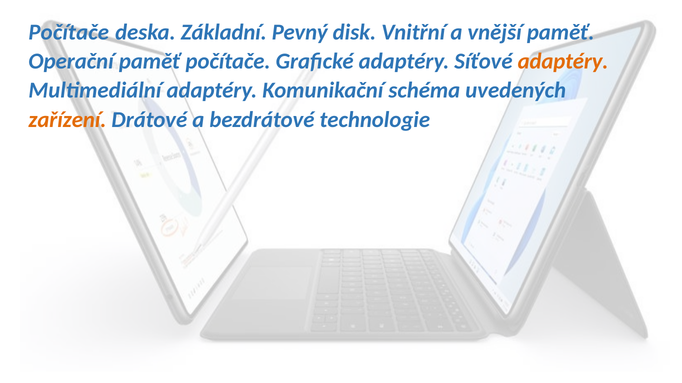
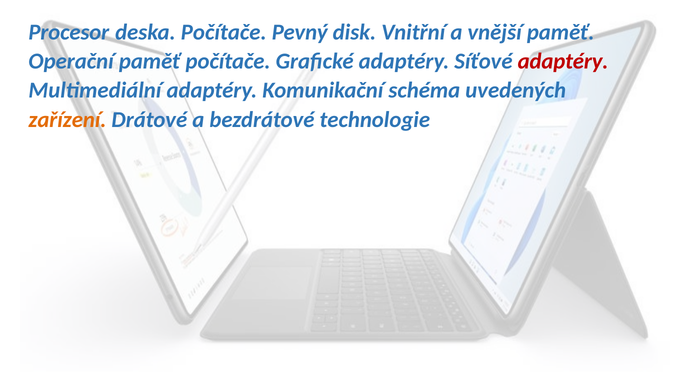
Počítače: Počítače -> Procesor (69, 32)
deska Základní: Základní -> Počítače (224, 32)
adaptéry colour: orange -> red (563, 61)
